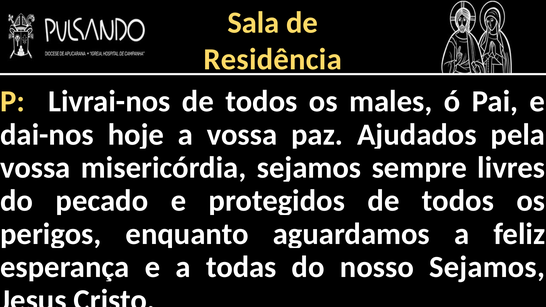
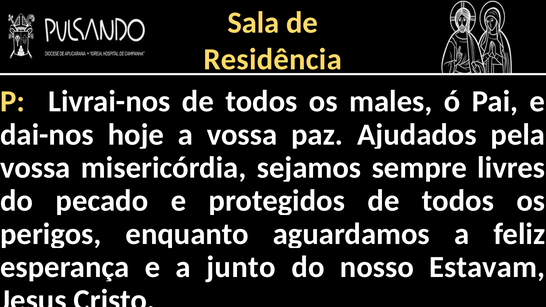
todas: todas -> junto (241, 267)
nosso Sejamos: Sejamos -> Estavam (487, 267)
